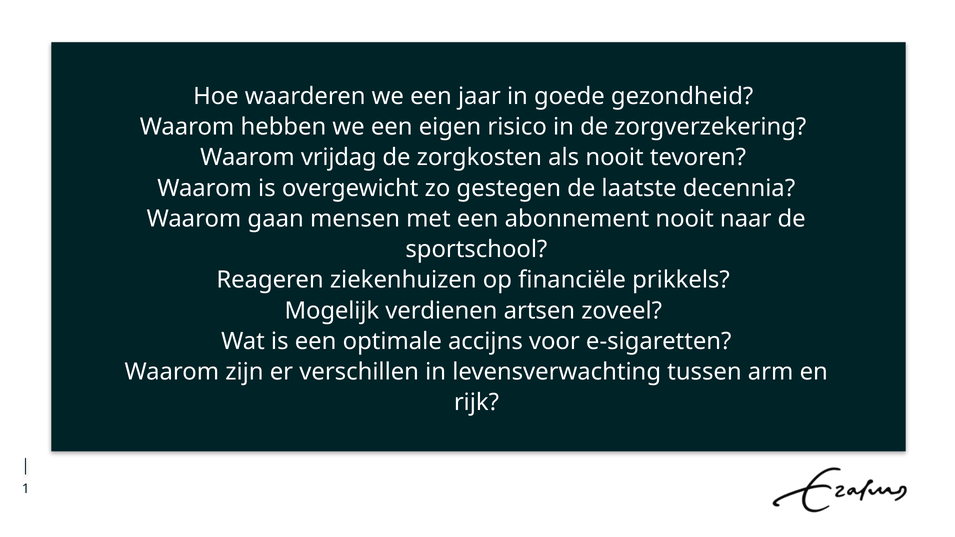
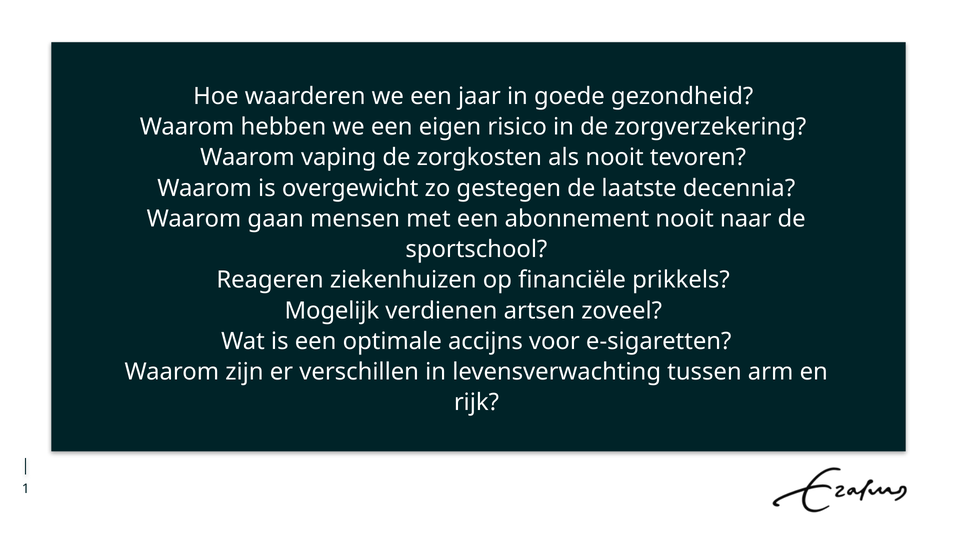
vrijdag: vrijdag -> vaping (339, 158)
